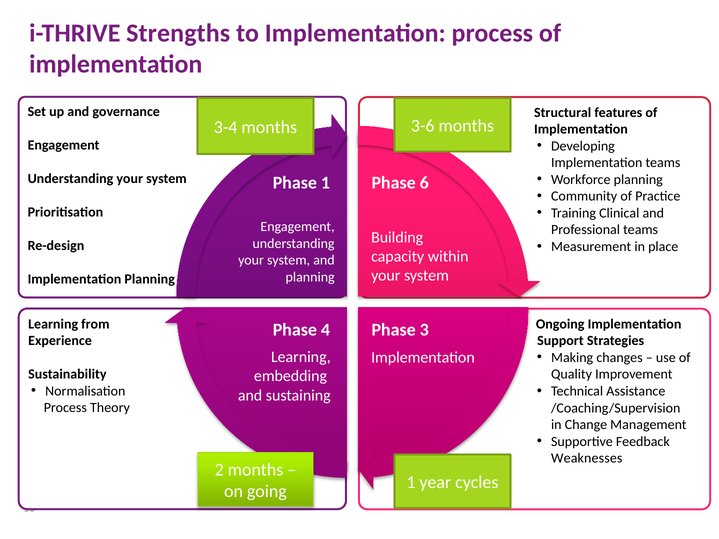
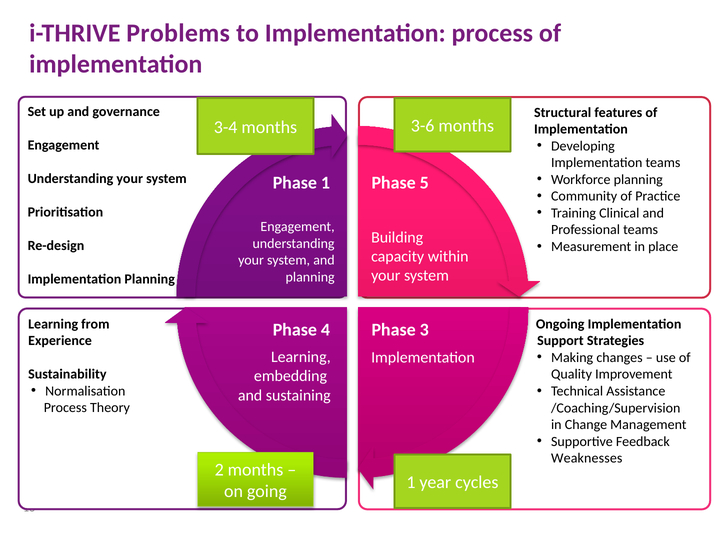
Strengths: Strengths -> Problems (178, 33)
6: 6 -> 5 (424, 183)
